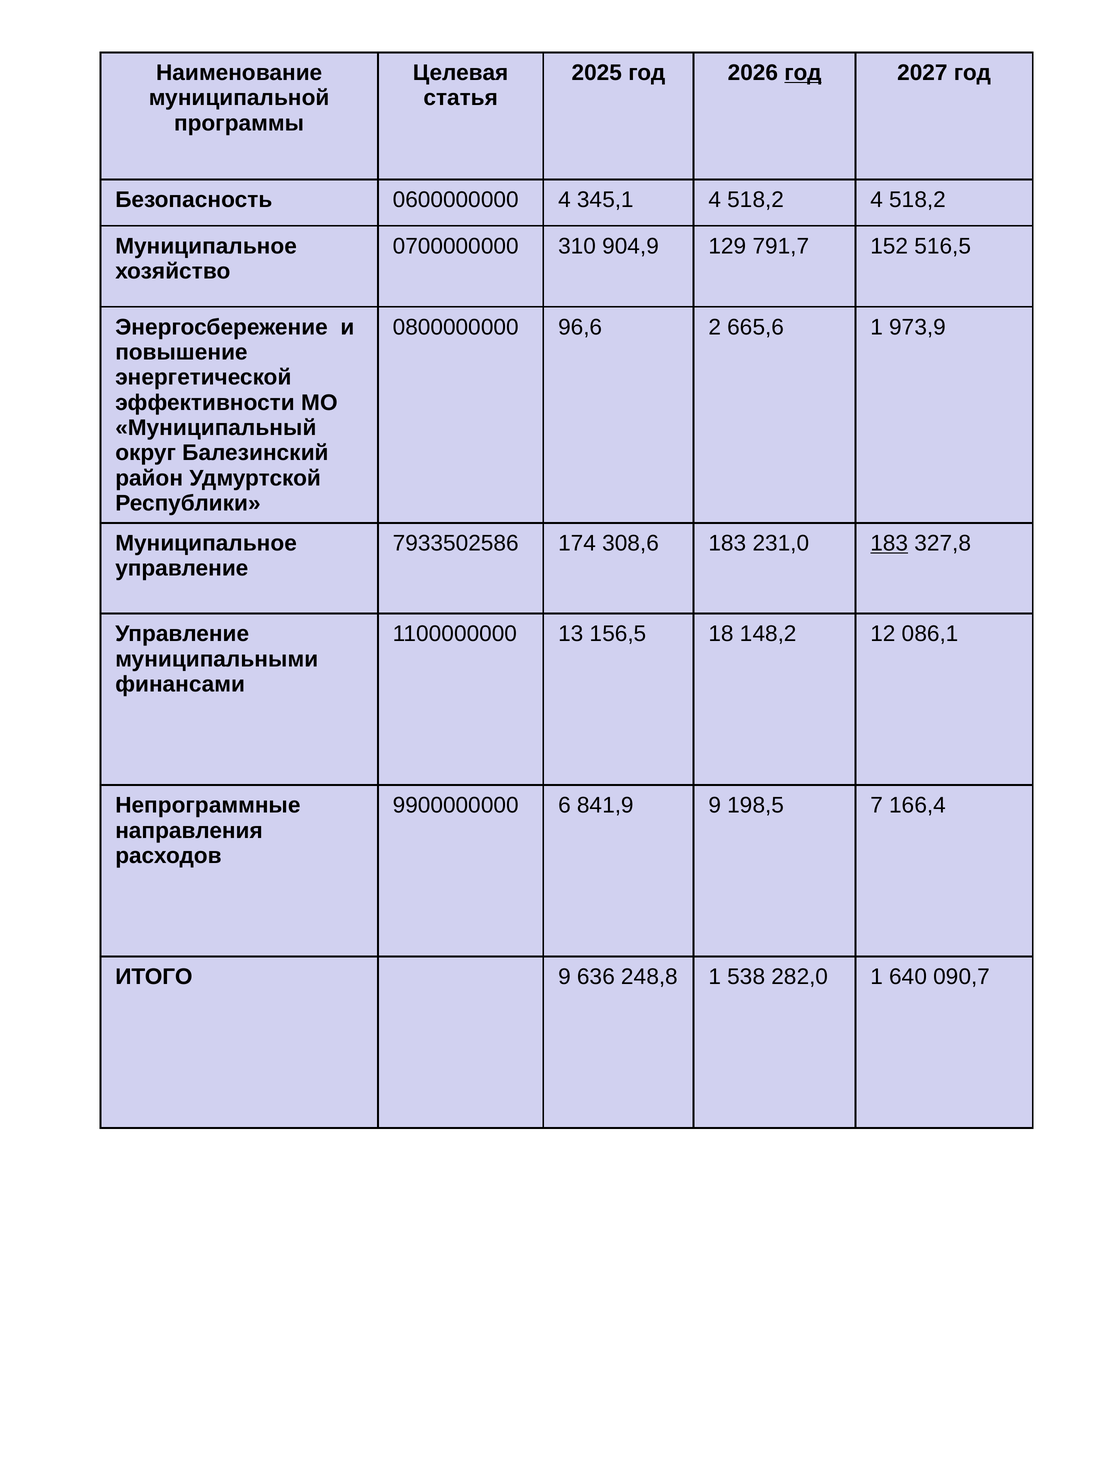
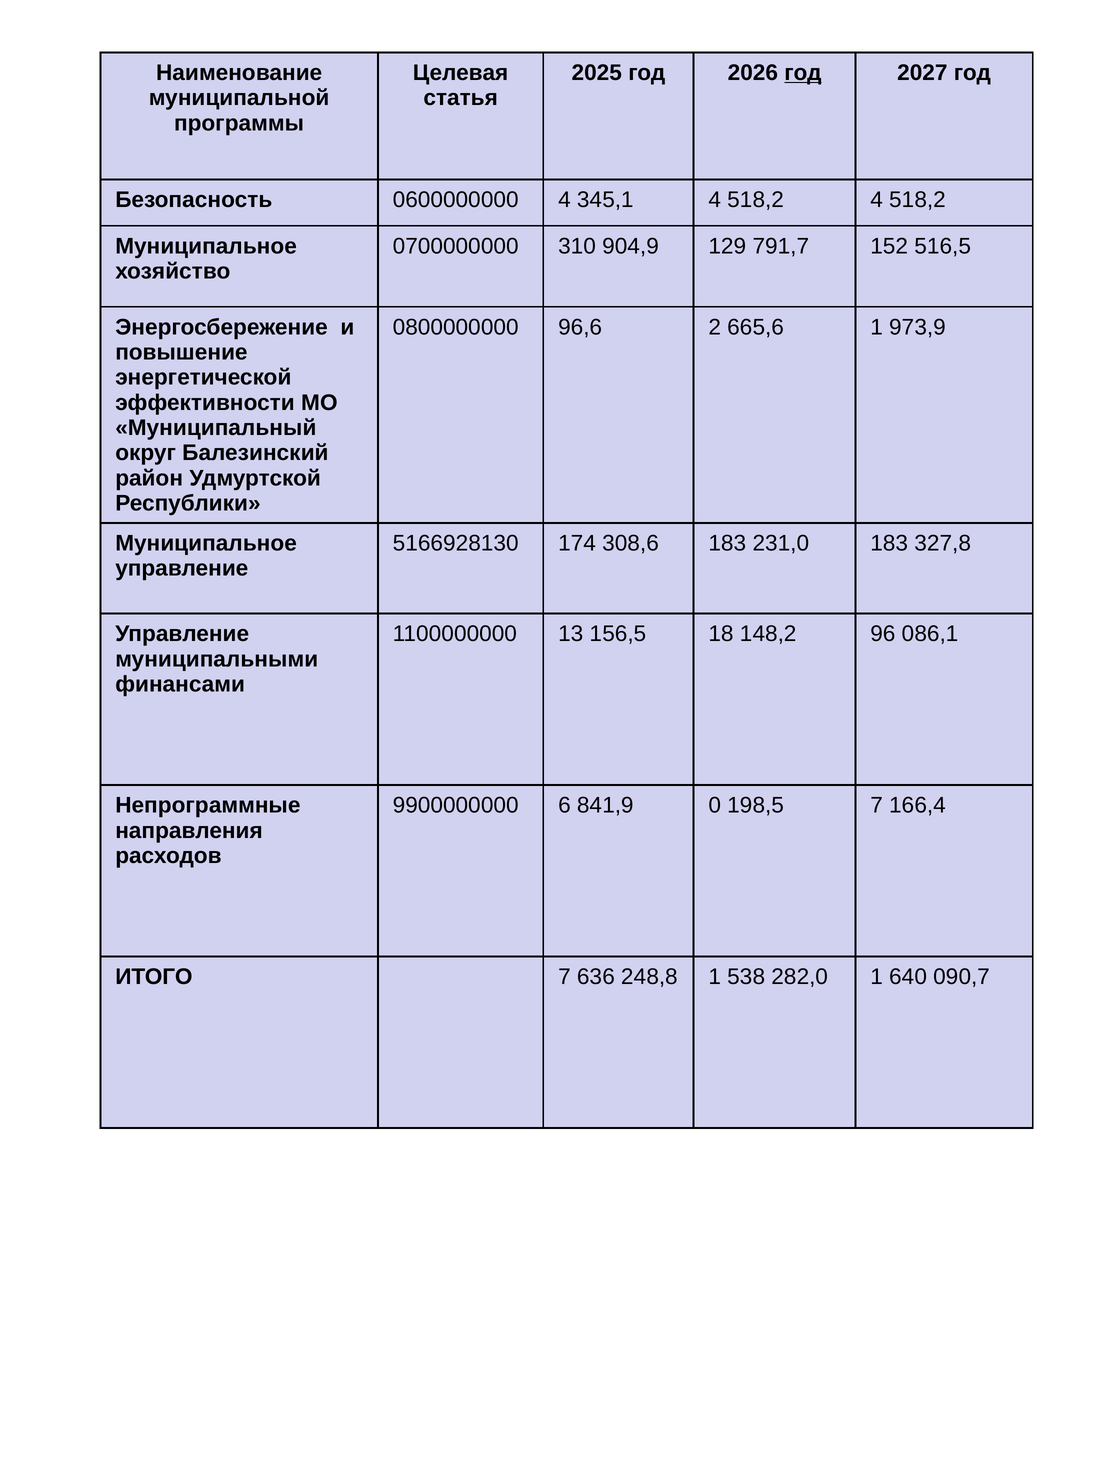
7933502586: 7933502586 -> 5166928130 (456, 543)
183 underline: present -> none (889, 543)
12: 12 -> 96 (883, 634)
841,9 9: 9 -> 0 (715, 805)
ИТОГО 9: 9 -> 7 (564, 977)
